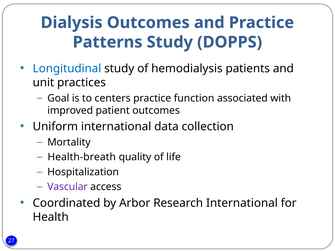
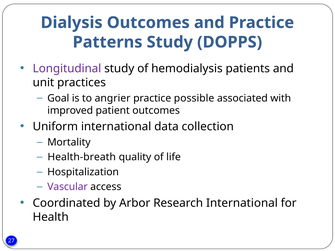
Longitudinal colour: blue -> purple (67, 69)
centers: centers -> angrier (113, 98)
function: function -> possible (194, 98)
